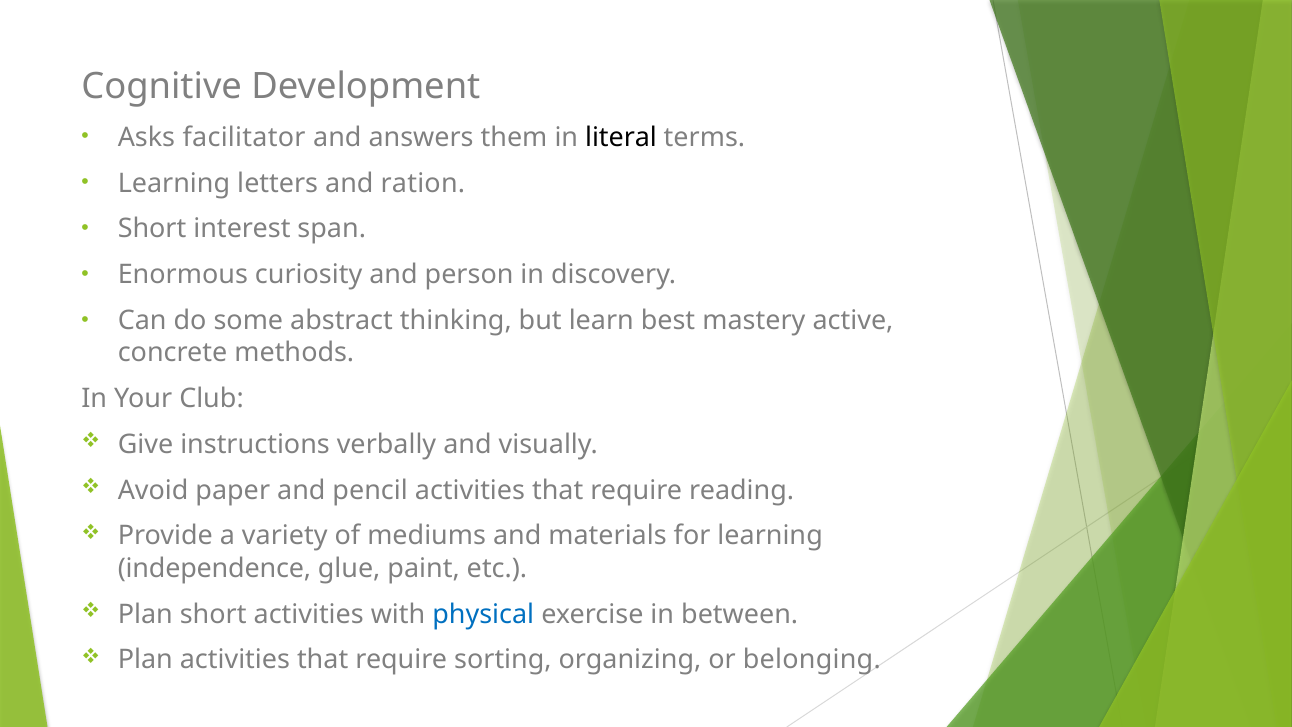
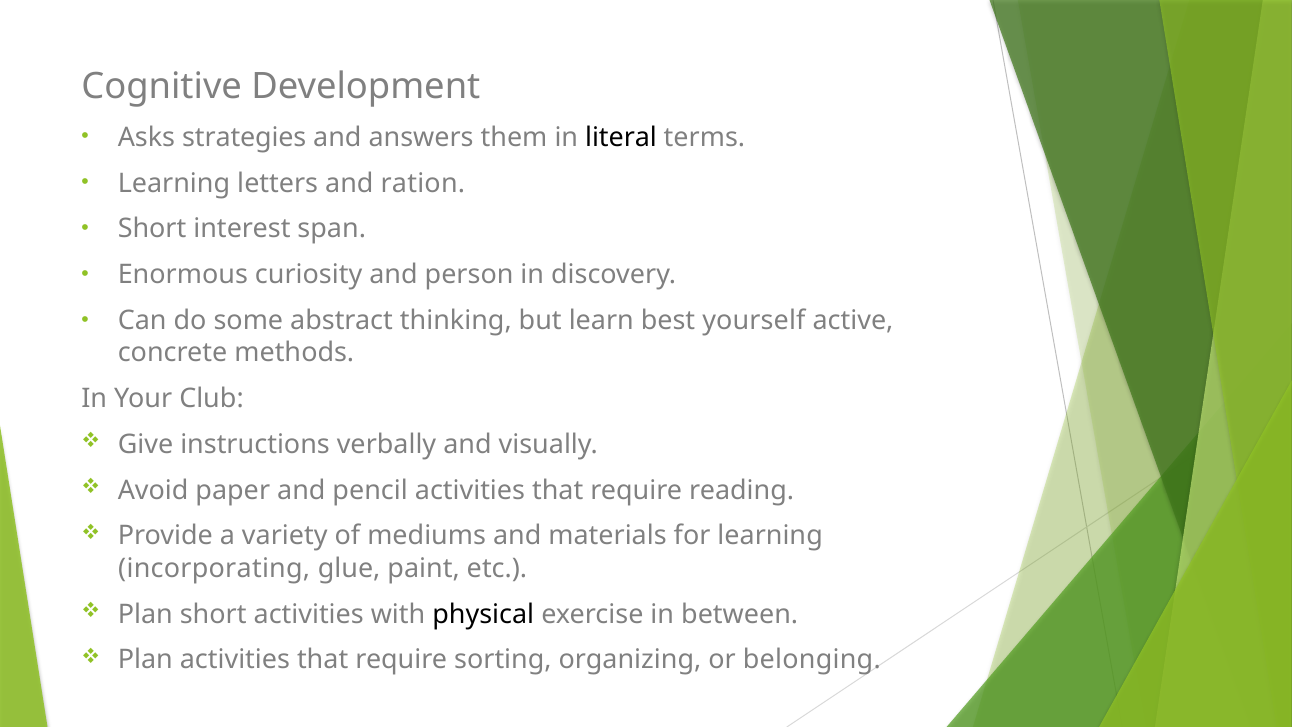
facilitator: facilitator -> strategies (244, 137)
mastery: mastery -> yourself (754, 320)
independence: independence -> incorporating (214, 568)
physical colour: blue -> black (483, 614)
